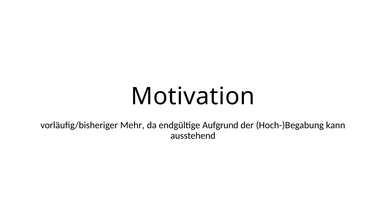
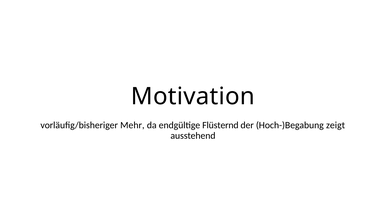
Aufgrund: Aufgrund -> Flüsternd (220, 125)
kann: kann -> zeigt (336, 125)
